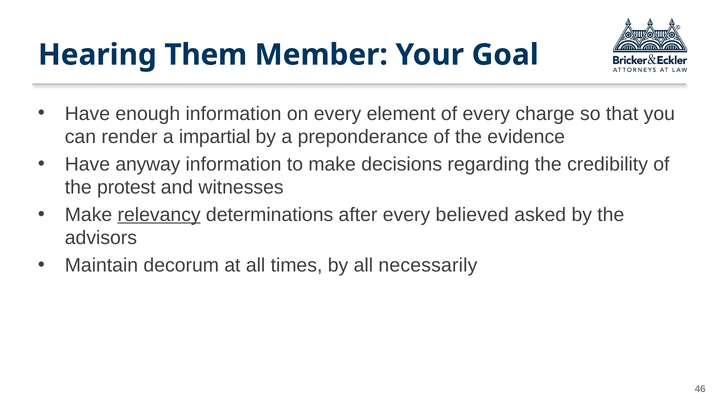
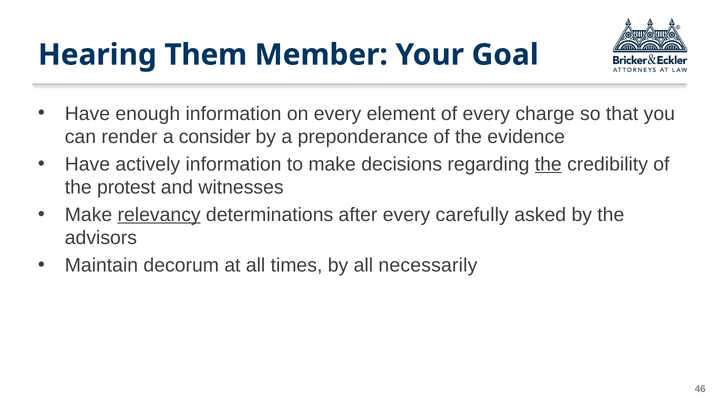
impartial: impartial -> consider (215, 137)
anyway: anyway -> actively (148, 164)
the underline: none -> present (548, 164)
believed: believed -> carefully (472, 215)
